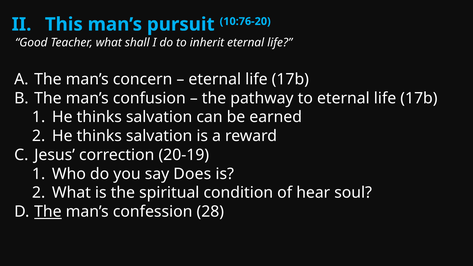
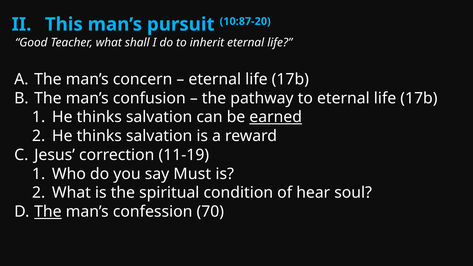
10:76-20: 10:76-20 -> 10:87-20 (245, 21)
earned underline: none -> present (276, 117)
20-19: 20-19 -> 11-19 (184, 155)
Does: Does -> Must (192, 174)
28: 28 -> 70 (210, 212)
